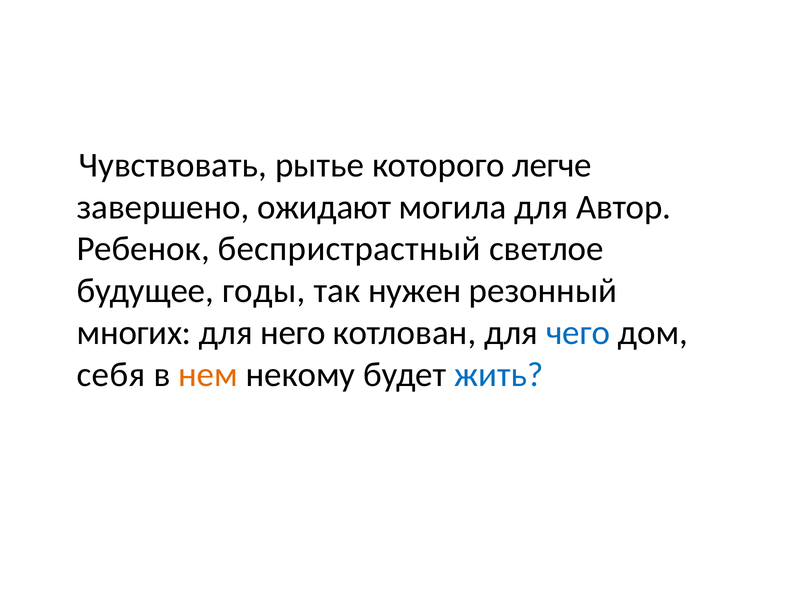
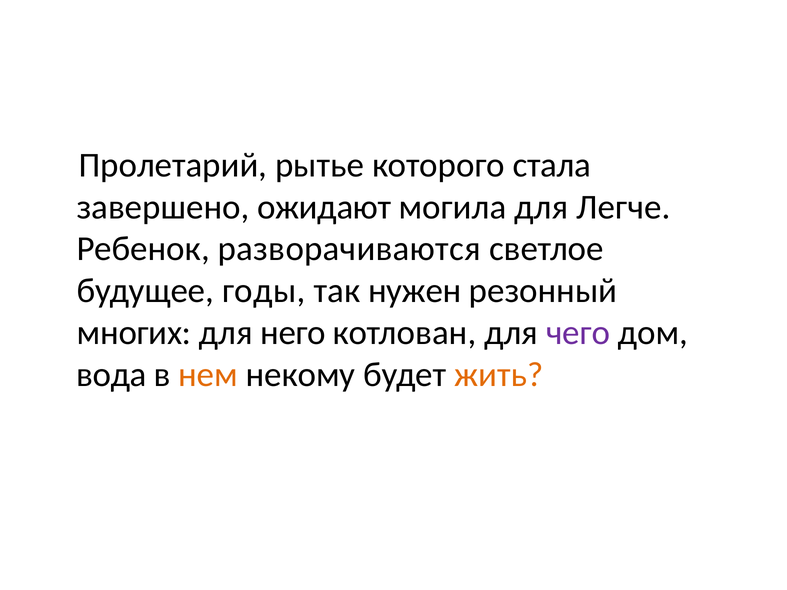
Чувствовать: Чувствовать -> Пролетарий (173, 165)
легче: легче -> стала (552, 165)
Автор: Автор -> Легче (623, 207)
беспристрастный: беспристрастный -> разворачиваются (349, 249)
чего colour: blue -> purple (578, 333)
себя: себя -> вода (111, 375)
жить colour: blue -> orange (499, 375)
